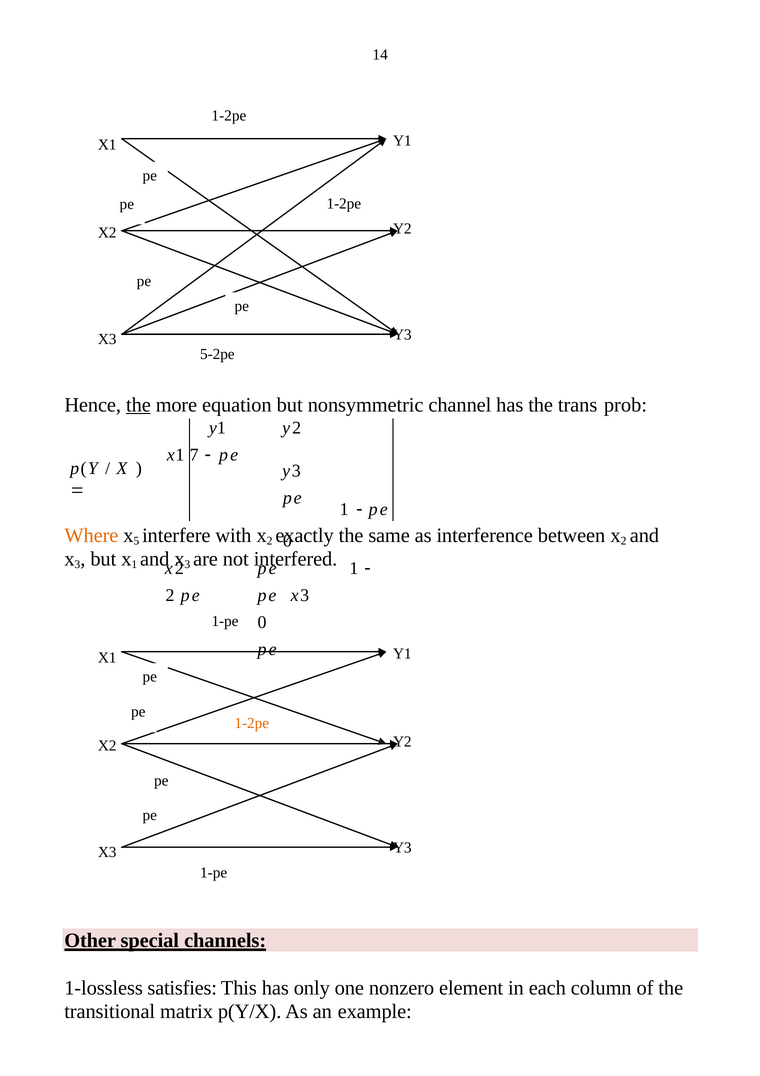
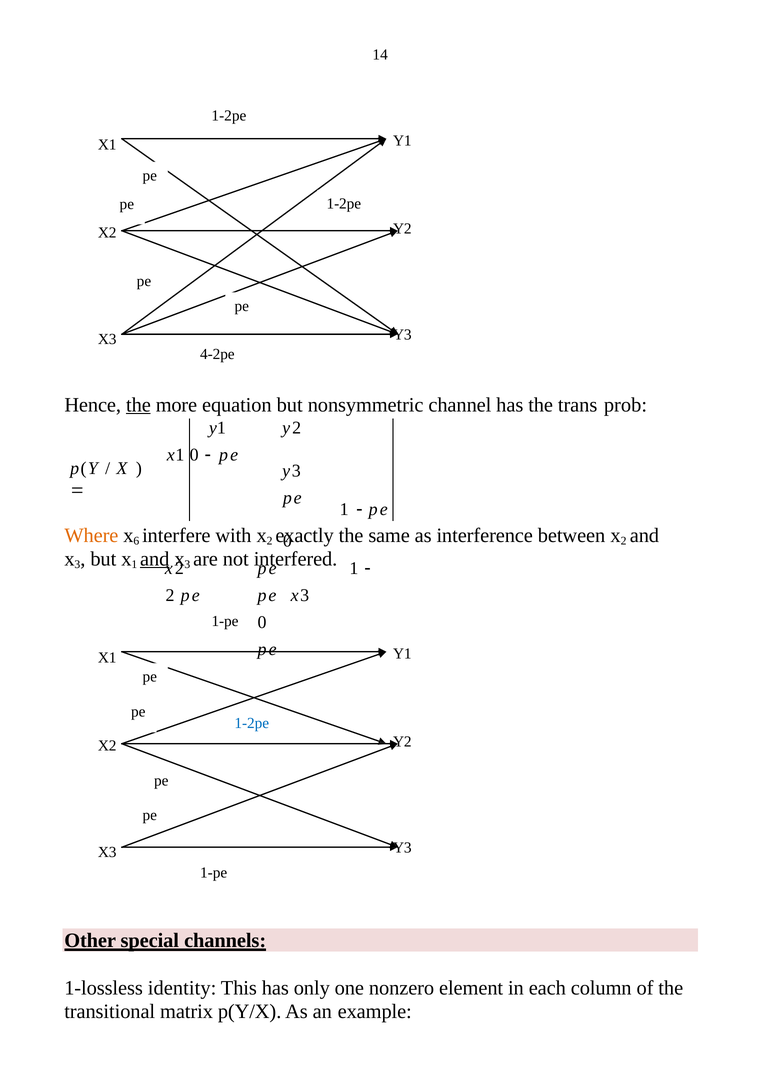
5-2pe: 5-2pe -> 4-2pe (217, 354)
x1 7: 7 -> 0 (194, 455)
5: 5 -> 6 (136, 541)
and underline: none -> present (155, 559)
1-2pe colour: orange -> blue (252, 723)
satisfies: satisfies -> identity (182, 987)
